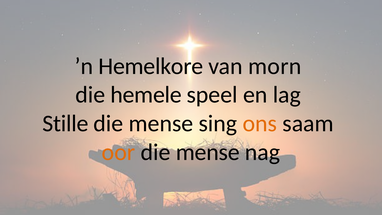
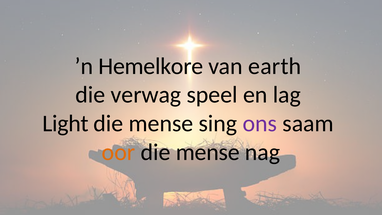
morn: morn -> earth (275, 66)
hemele: hemele -> verwag (146, 95)
Stille: Stille -> Light (65, 123)
ons colour: orange -> purple (260, 123)
